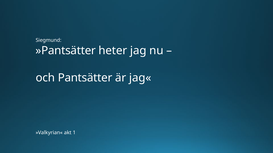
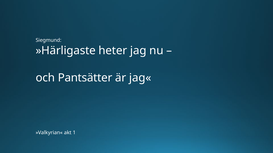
»Pantsätter: »Pantsätter -> »Härligaste (66, 51)
